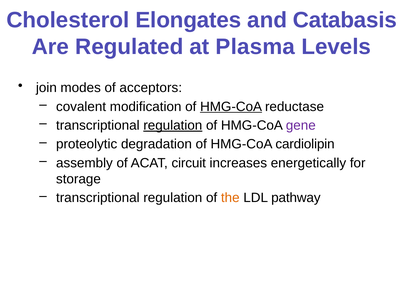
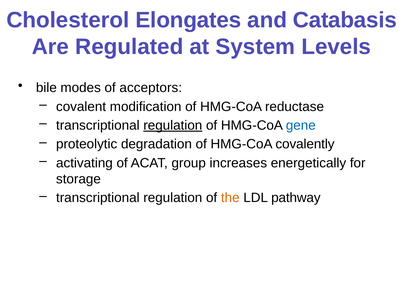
Plasma: Plasma -> System (255, 47)
join: join -> bile (46, 88)
HMG-CoA underline: present -> none (231, 107)
gene colour: purple -> blue (301, 126)
cardiolipin: cardiolipin -> covalently (305, 144)
assembly: assembly -> activating (84, 163)
circuit: circuit -> group (189, 163)
